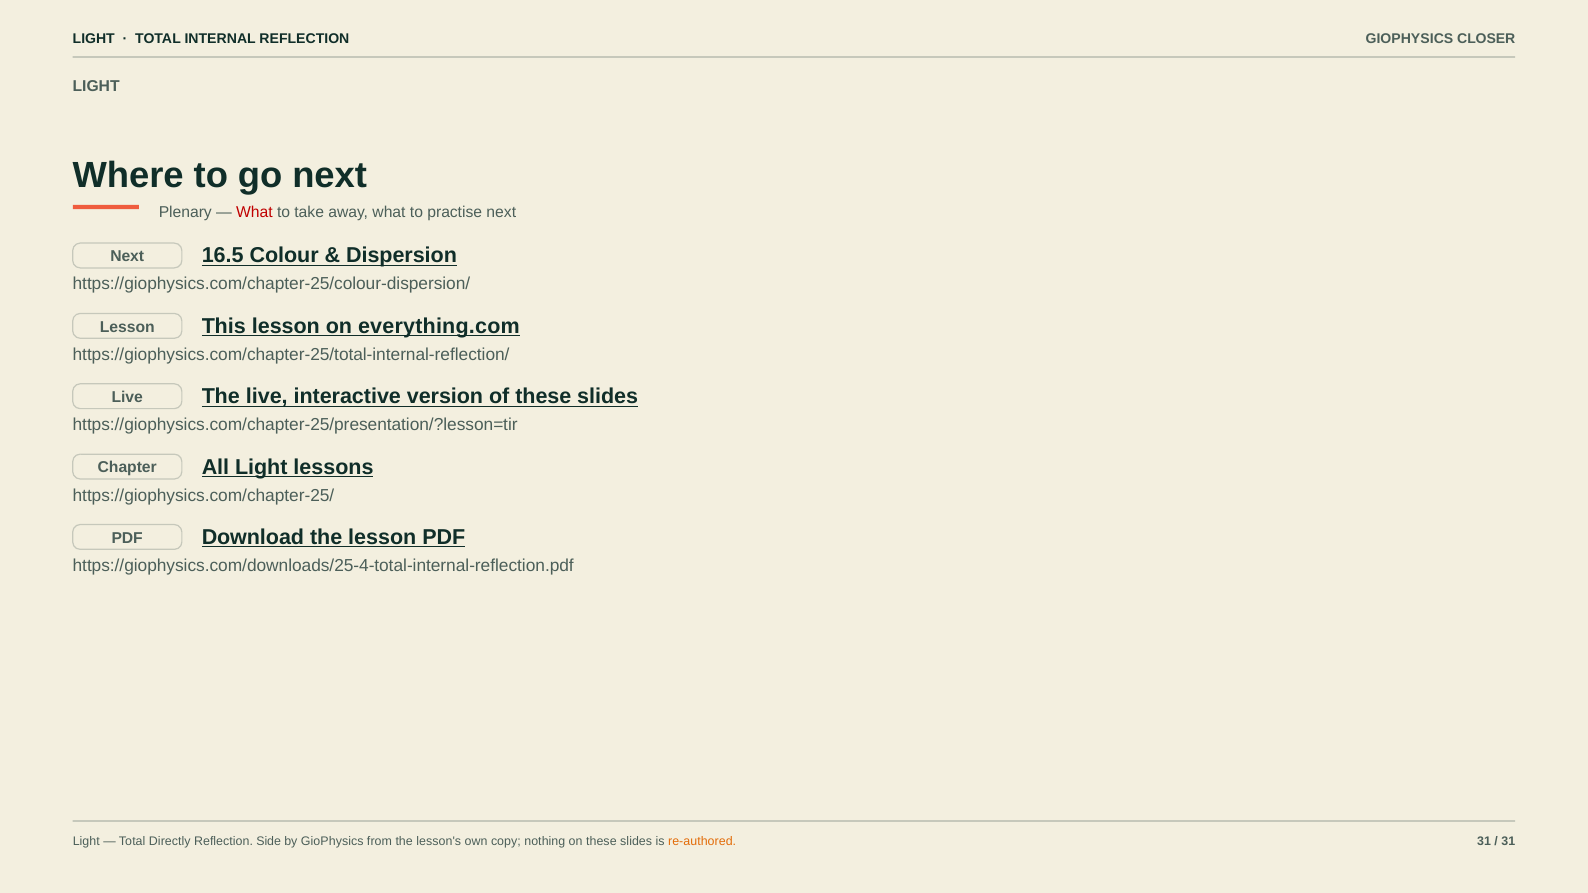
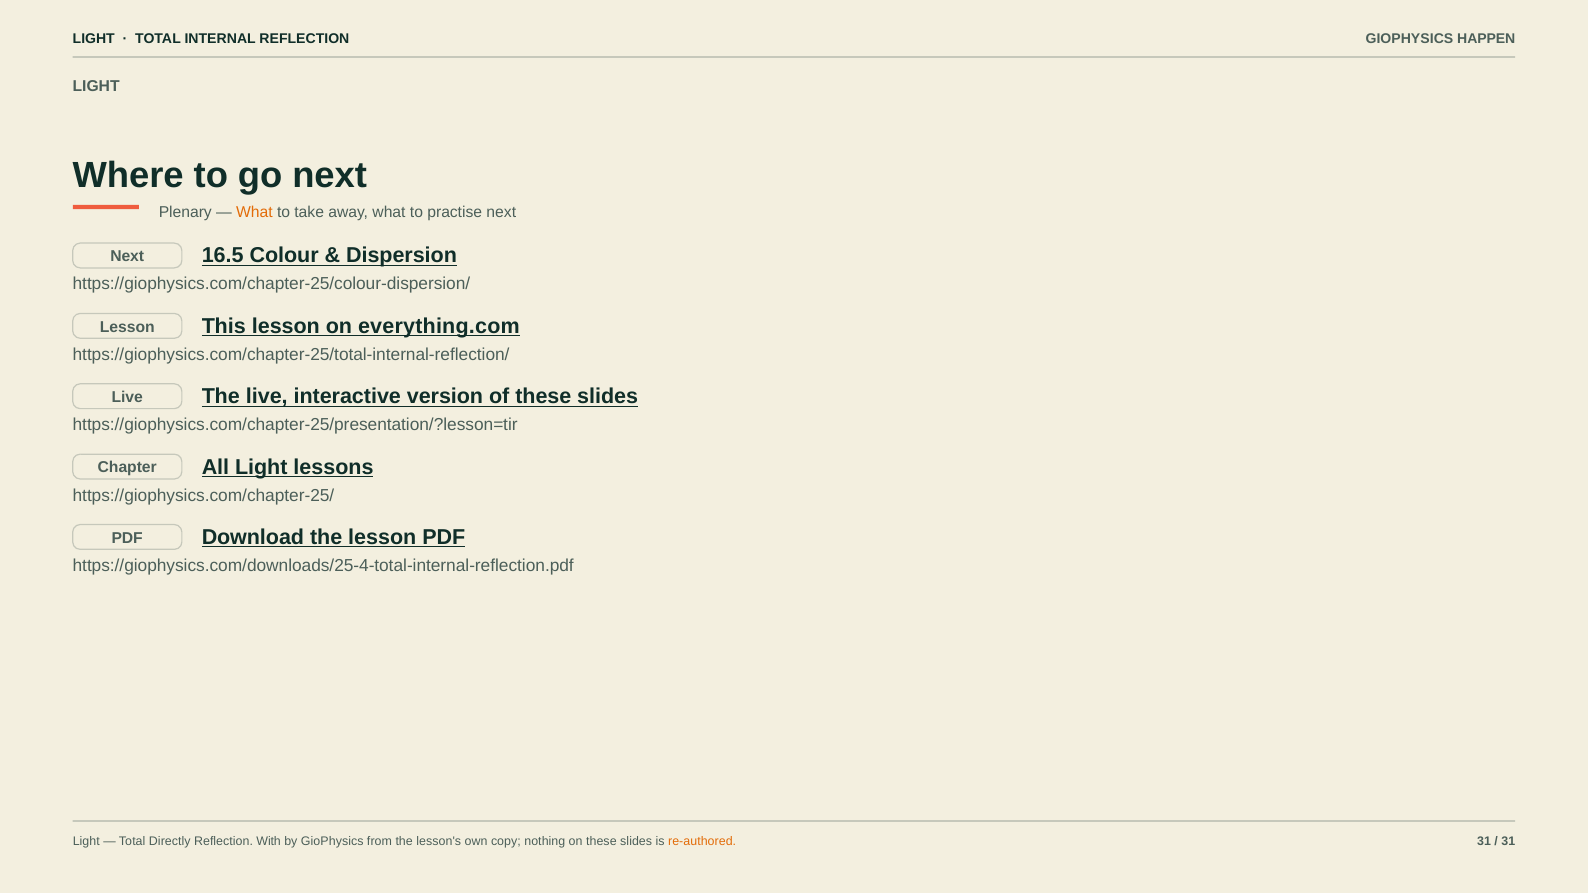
CLOSER: CLOSER -> HAPPEN (1486, 39)
What colour: red -> orange (254, 212)
Side: Side -> With (269, 842)
